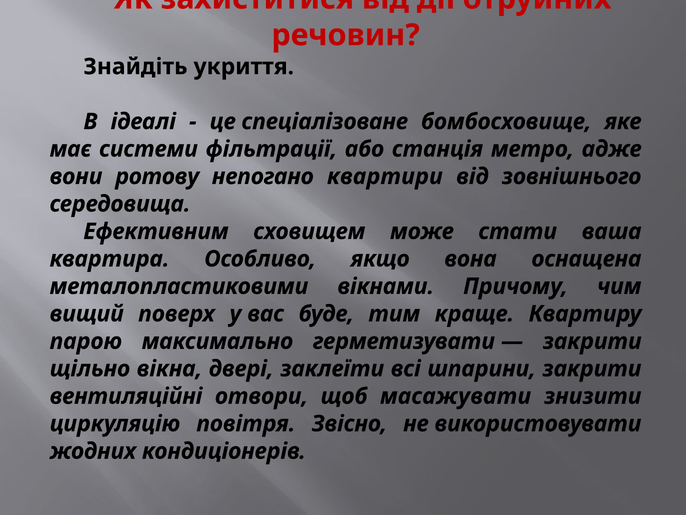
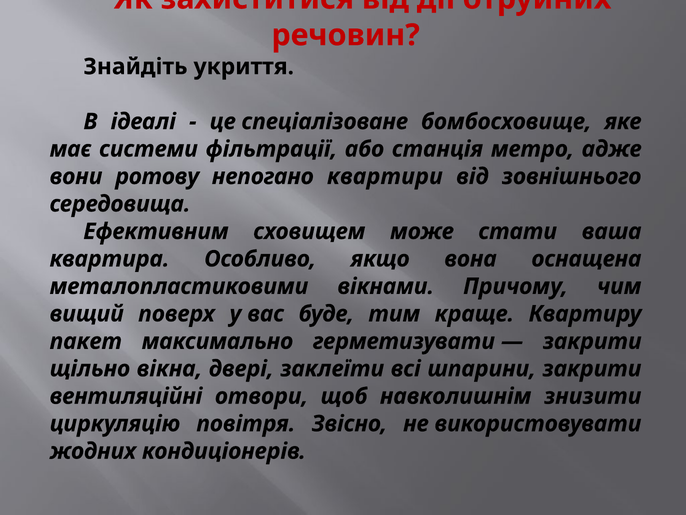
парою: парою -> пакет (86, 341)
масажувати: масажувати -> навколишнім (456, 396)
